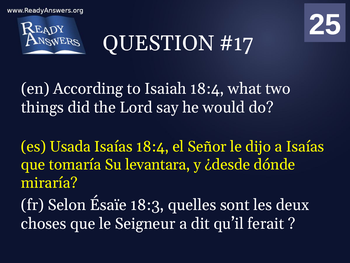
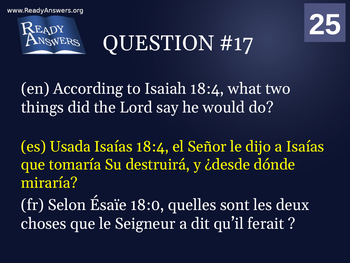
levantara: levantara -> destruirá (158, 164)
18:3: 18:3 -> 18:0 (147, 205)
